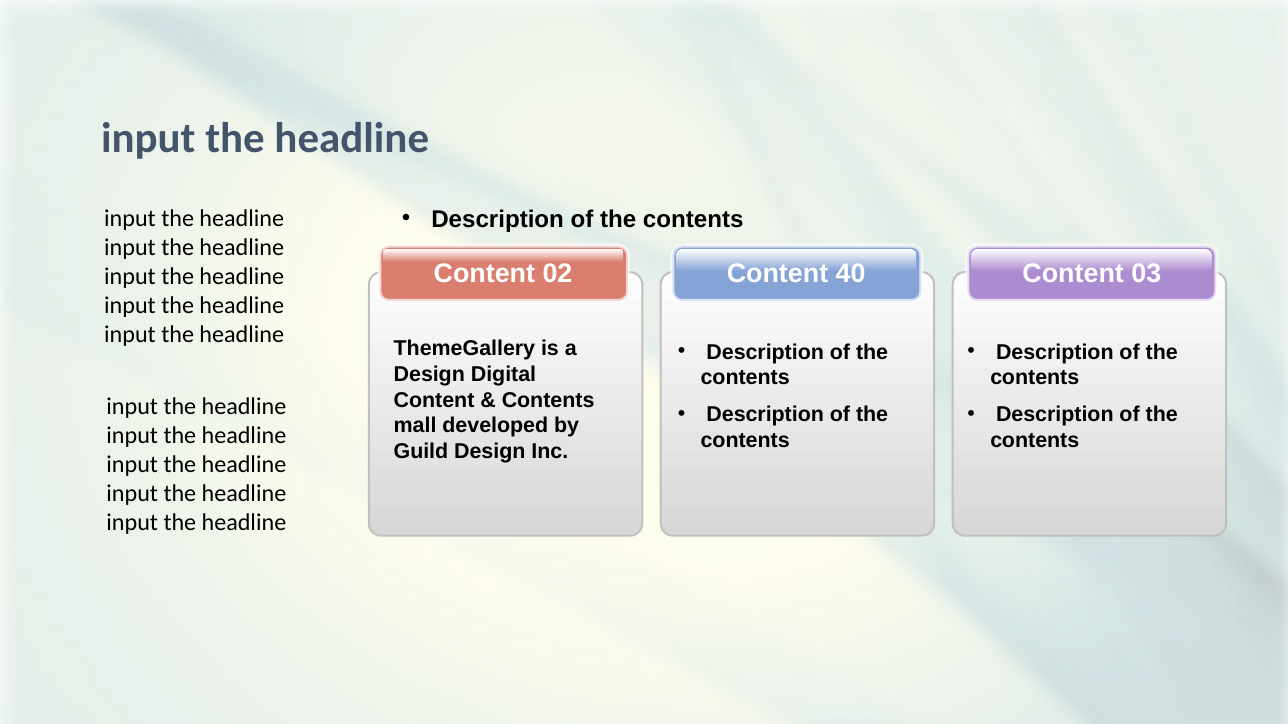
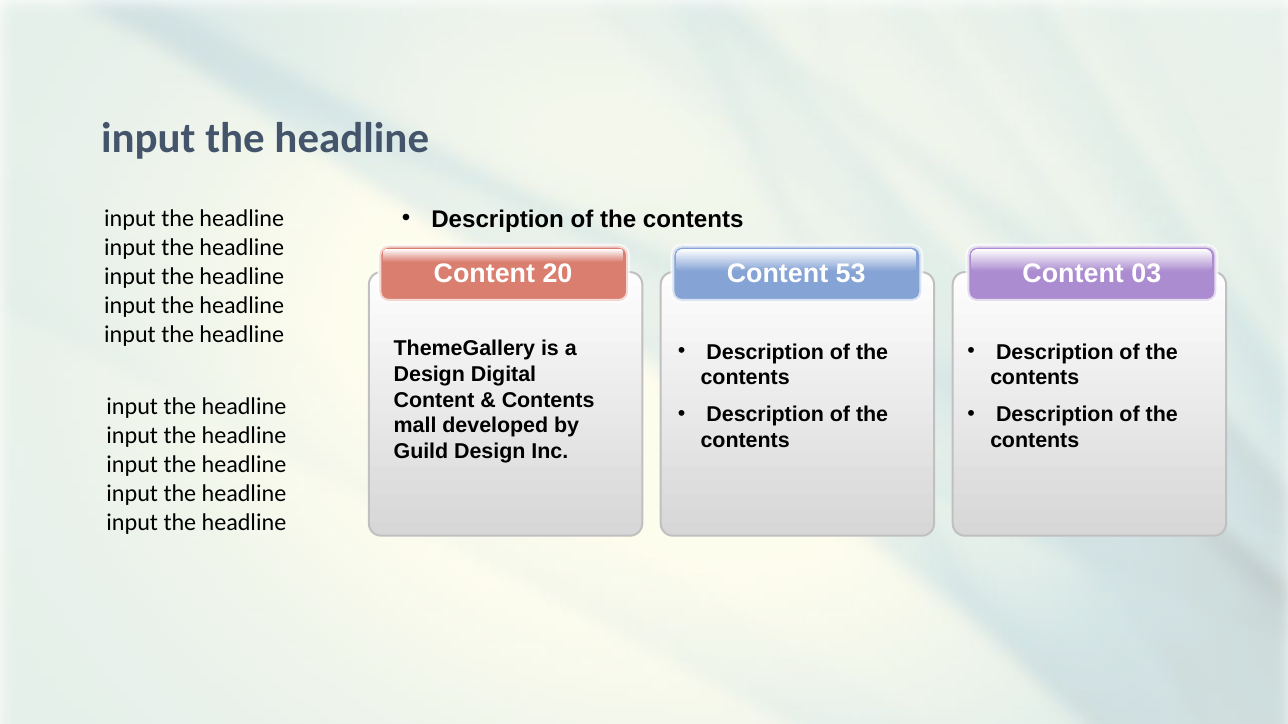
02: 02 -> 20 (557, 274)
40: 40 -> 53 (851, 274)
